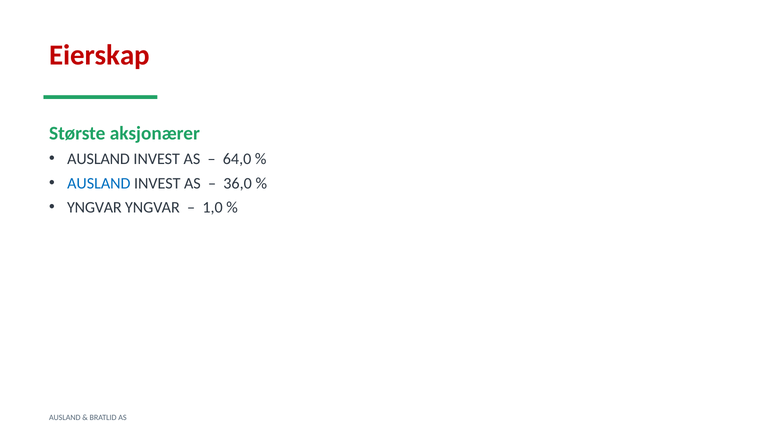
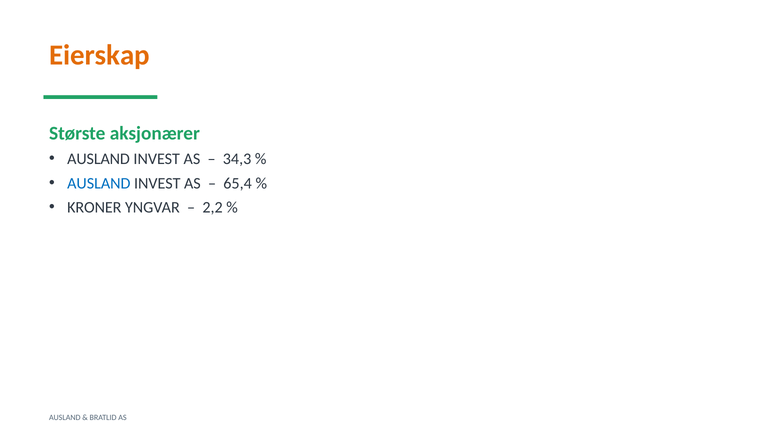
Eierskap colour: red -> orange (99, 55)
64,0: 64,0 -> 34,3 (237, 159)
36,0: 36,0 -> 65,4 (238, 183)
YNGVAR: YNGVAR -> KRONER (94, 207)
1,0: 1,0 -> 2,2 (213, 207)
